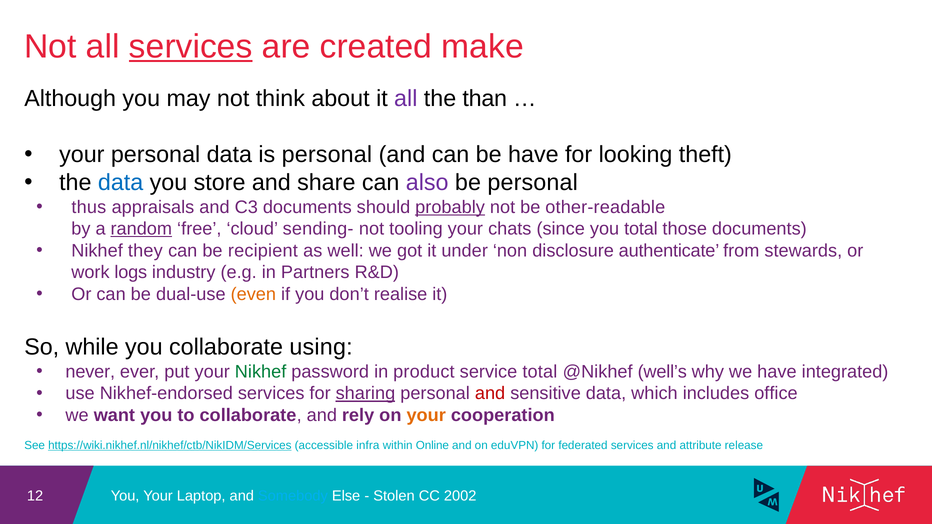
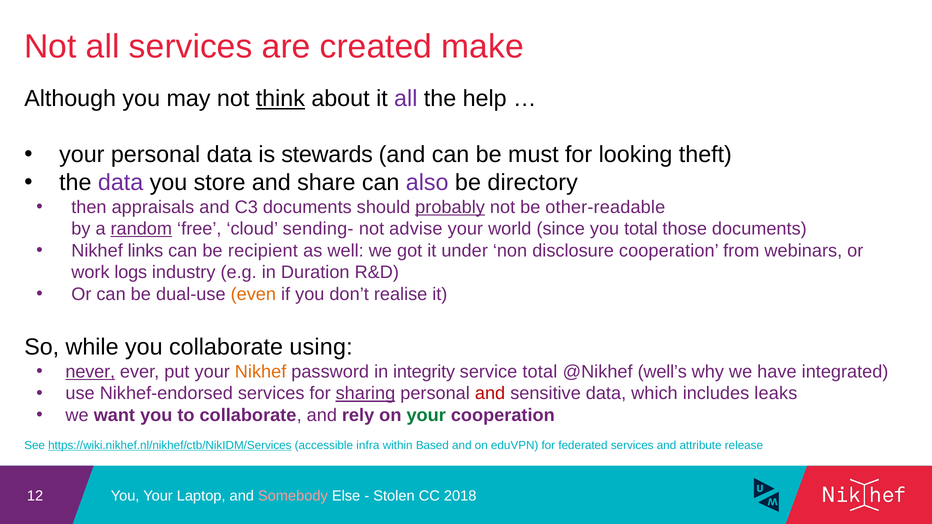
services underline: present -> none (191, 47)
think underline: none -> present (280, 99)
than: than -> help (485, 99)
is personal: personal -> stewards (327, 155)
be have: have -> must (533, 155)
data colour: blue -> purple (121, 183)
be personal: personal -> directory (533, 183)
thus: thus -> then (89, 207)
tooling: tooling -> advise (416, 229)
chats: chats -> world (510, 229)
they: they -> links (146, 251)
disclosure authenticate: authenticate -> cooperation (669, 251)
stewards: stewards -> webinars (803, 251)
Partners: Partners -> Duration (315, 272)
never underline: none -> present (90, 372)
Nikhef colour: green -> orange (261, 372)
product: product -> integrity (424, 372)
office: office -> leaks (776, 394)
your colour: orange -> green (426, 415)
Online: Online -> Based (432, 445)
Somebody colour: light blue -> pink (293, 496)
2002: 2002 -> 2018 (460, 496)
